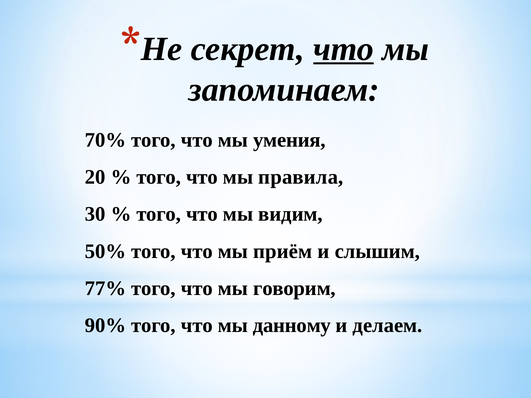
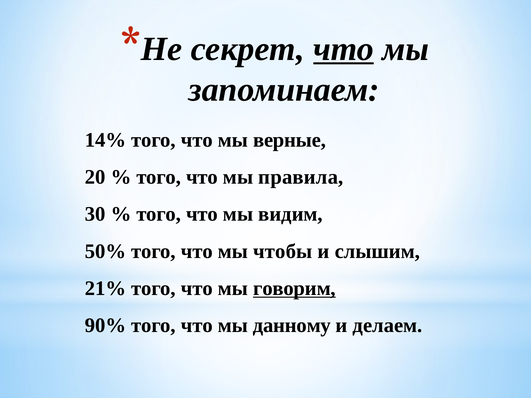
70%: 70% -> 14% (106, 140)
умения: умения -> верные (289, 140)
приём: приём -> чтобы (283, 251)
77%: 77% -> 21% (106, 288)
говорим underline: none -> present (294, 288)
